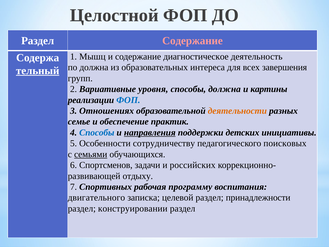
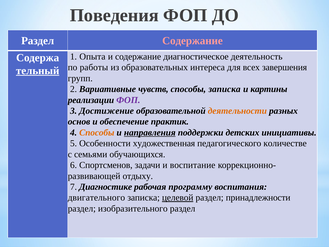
Целостной: Целостной -> Поведения (114, 15)
Мышц: Мышц -> Опыта (92, 57)
по должна: должна -> работы (94, 67)
уровня: уровня -> чувств (153, 89)
способы должна: должна -> записка (224, 89)
ФОП colour: blue -> purple (128, 100)
Отношениях: Отношениях -> Достижение (107, 111)
семье: семье -> основ (79, 122)
Способы colour: blue -> orange (97, 132)
сотрудничеству: сотрудничеству -> художественная (164, 143)
поисковых: поисковых -> количестве (285, 143)
семьями underline: present -> none (91, 154)
российских: российских -> воспитание (193, 165)
Спортивных: Спортивных -> Диагностике (106, 187)
целевой underline: none -> present (178, 197)
конструировании: конструировании -> изобразительного (133, 208)
